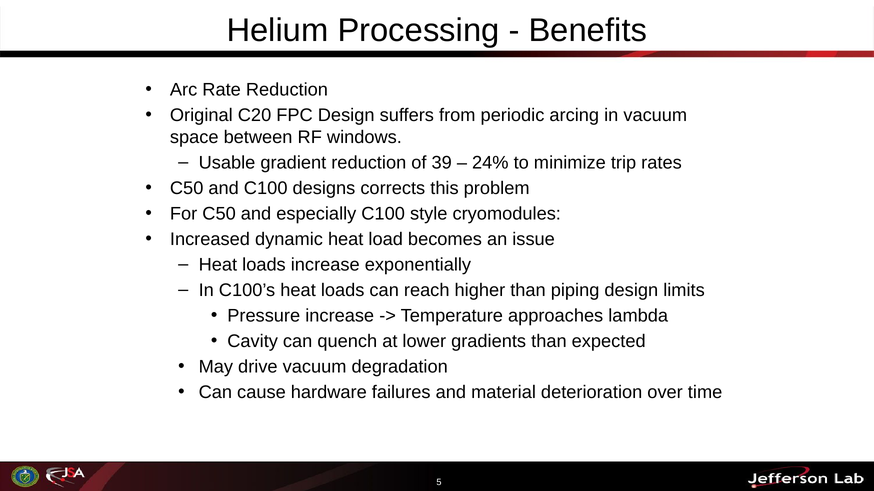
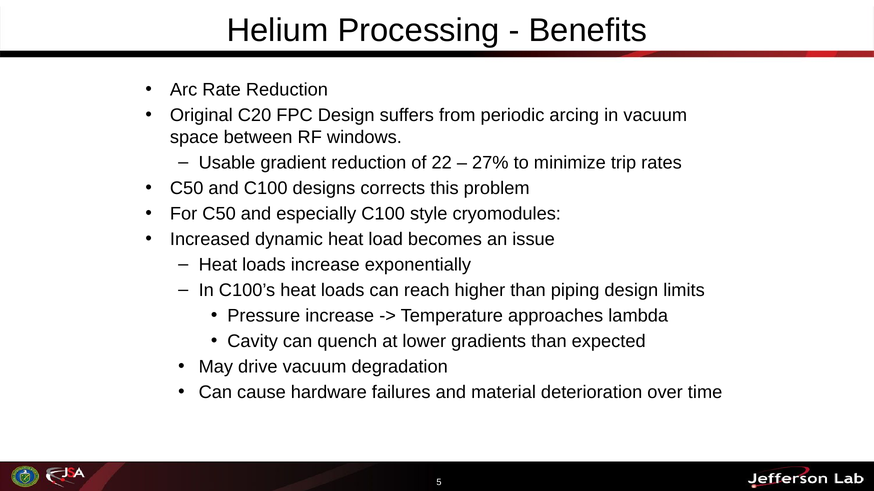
39: 39 -> 22 (442, 163)
24%: 24% -> 27% (490, 163)
